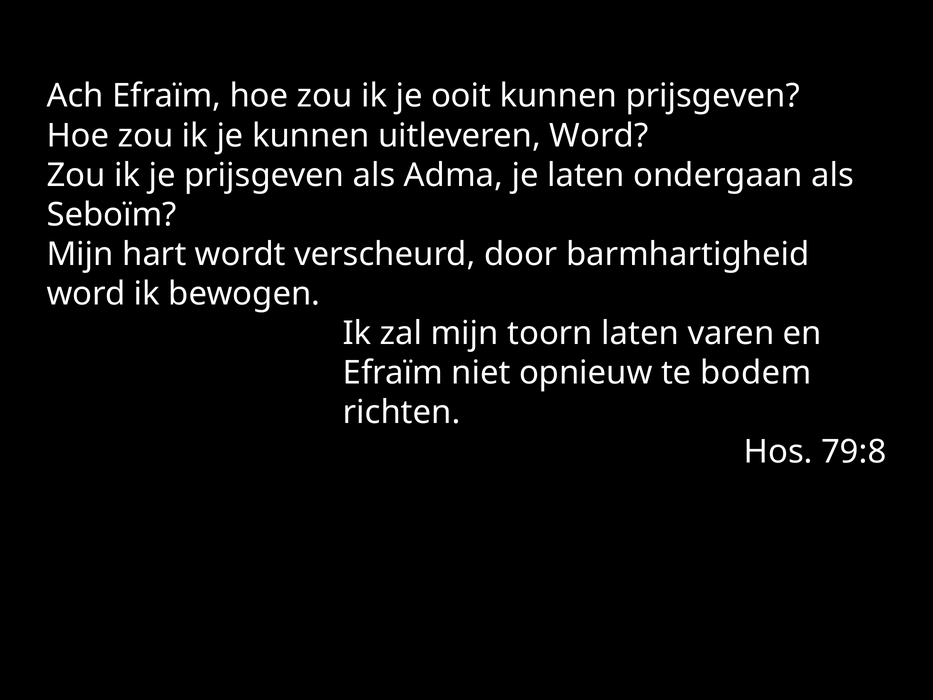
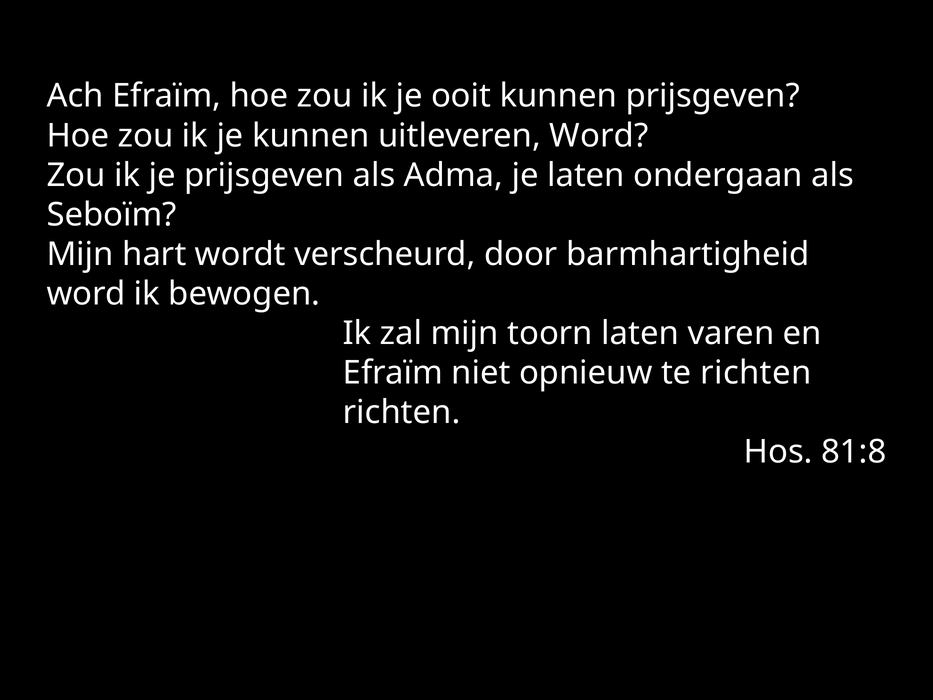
te bodem: bodem -> richten (756, 373)
79:8: 79:8 -> 81:8 (854, 452)
